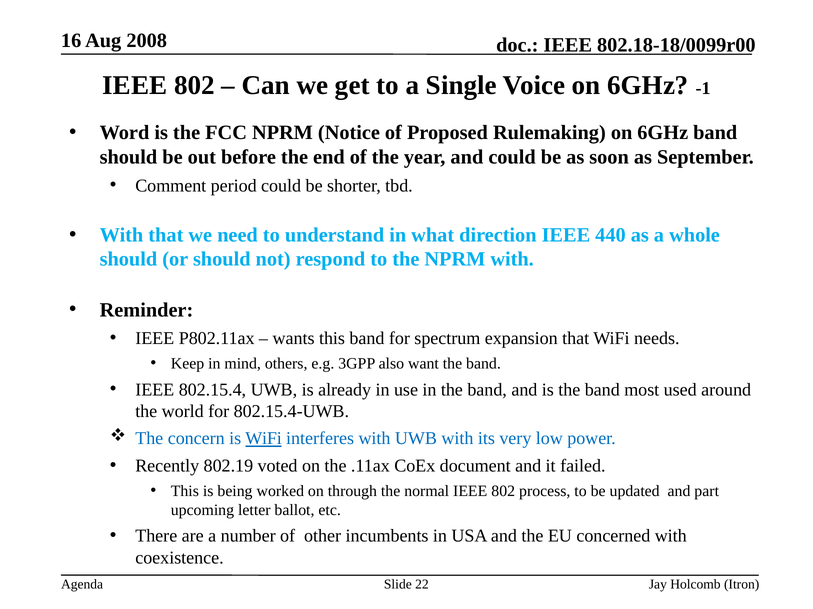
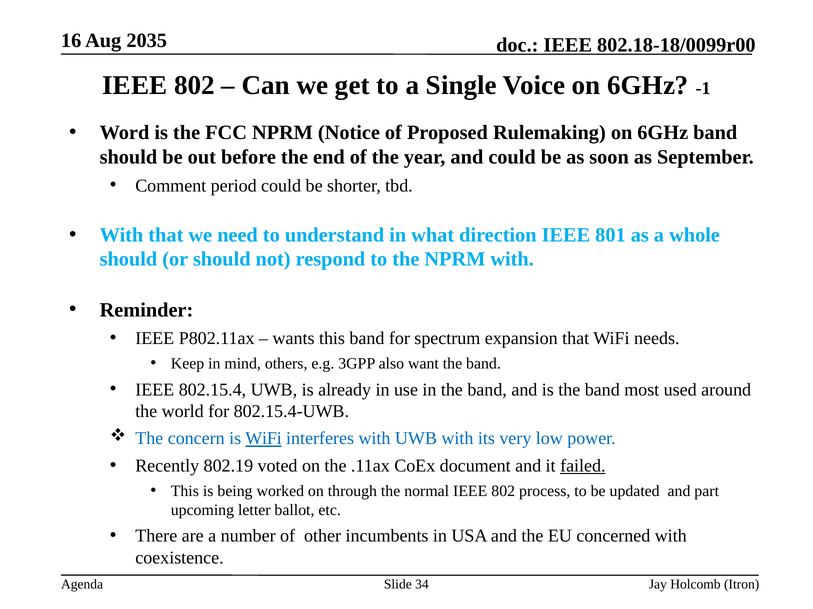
2008: 2008 -> 2035 (147, 41)
440: 440 -> 801 (610, 235)
failed underline: none -> present (583, 466)
22: 22 -> 34 (422, 585)
